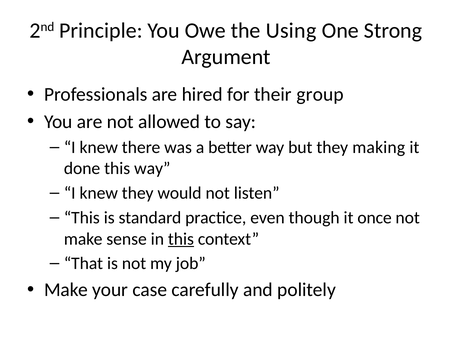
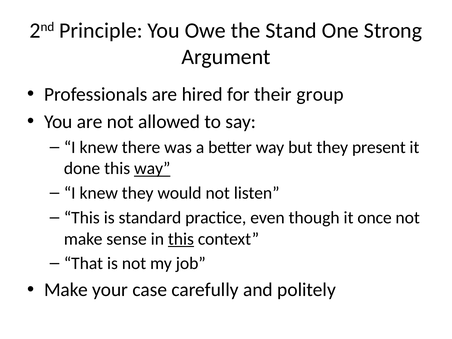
Using: Using -> Stand (291, 31)
making: making -> present (379, 147)
way underline: none -> present (152, 169)
